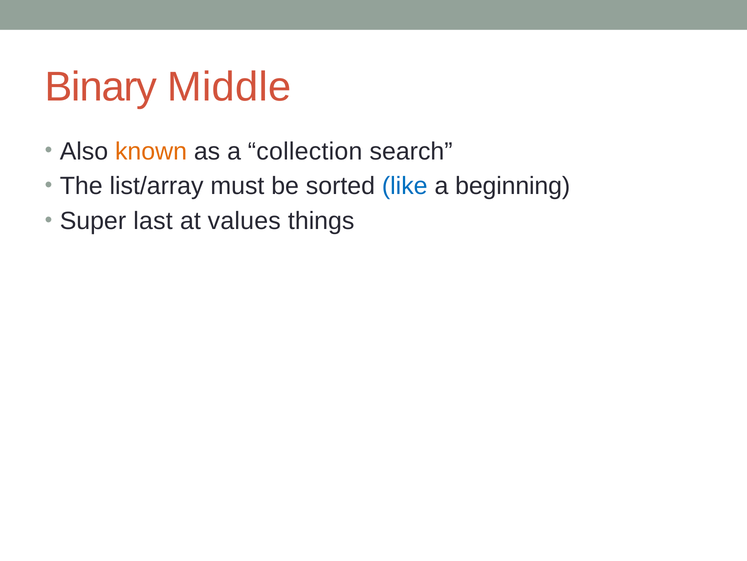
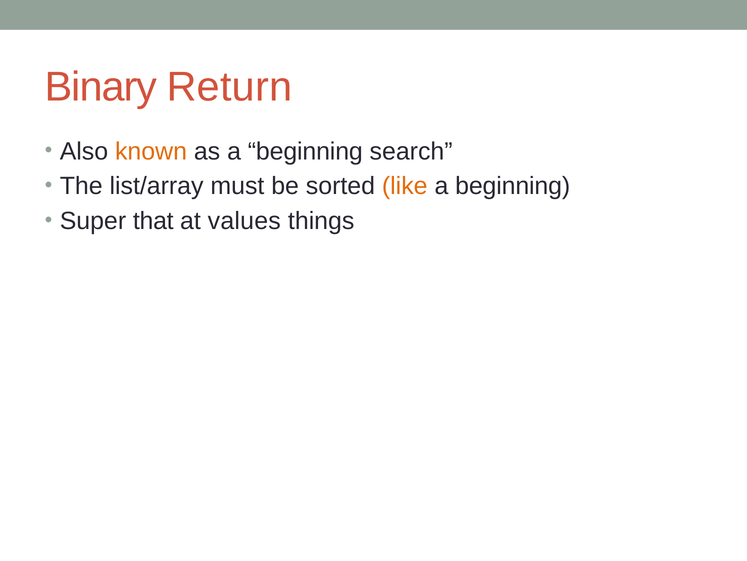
Middle: Middle -> Return (229, 87)
as a collection: collection -> beginning (305, 151)
like colour: blue -> orange (405, 186)
last: last -> that (153, 221)
